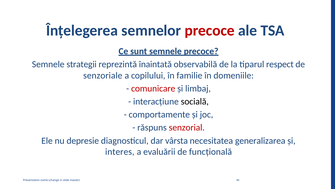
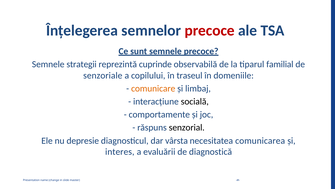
înaintată: înaintată -> cuprinde (155, 64)
respect: respect -> familial (280, 64)
familie: familie -> traseul (189, 75)
comunicare colour: red -> orange (153, 88)
senzorial colour: red -> black (187, 127)
generalizarea: generalizarea -> comunicarea (260, 140)
funcțională: funcțională -> diagnostică (211, 151)
